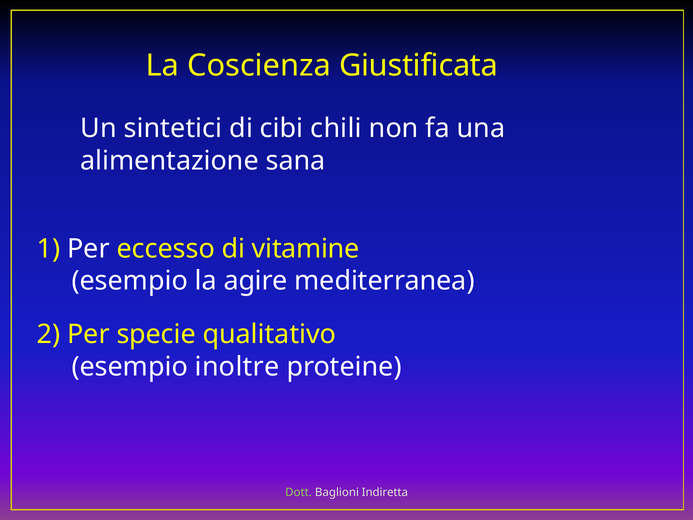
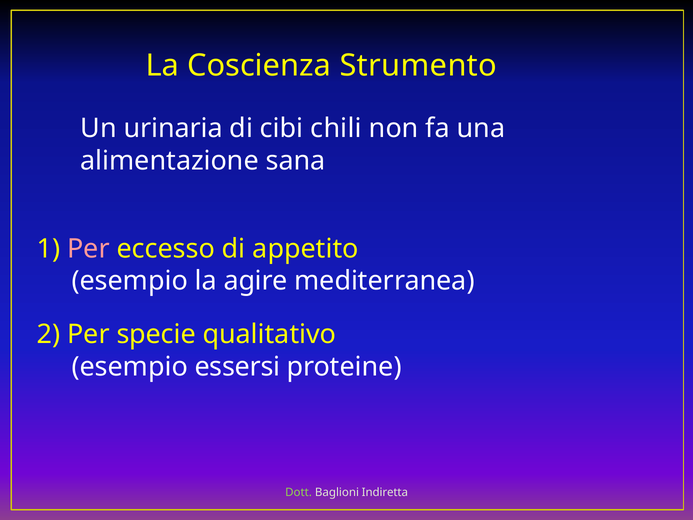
Giustificata: Giustificata -> Strumento (418, 66)
sintetici: sintetici -> urinaria (173, 129)
Per colour: white -> pink (88, 249)
vitamine: vitamine -> appetito (306, 249)
inoltre: inoltre -> essersi (237, 366)
